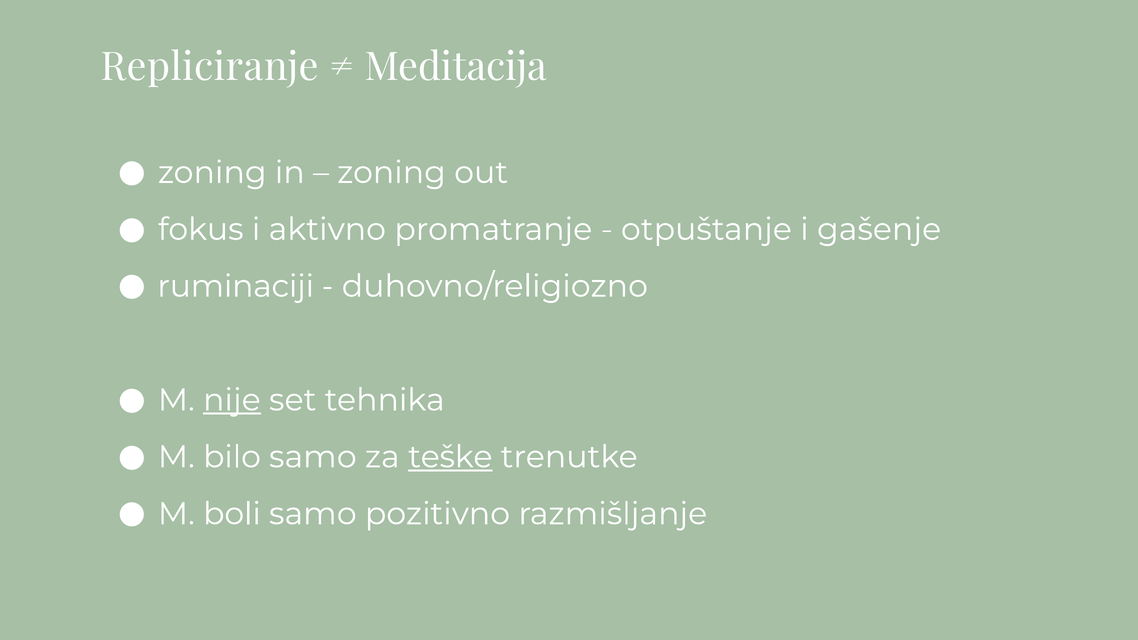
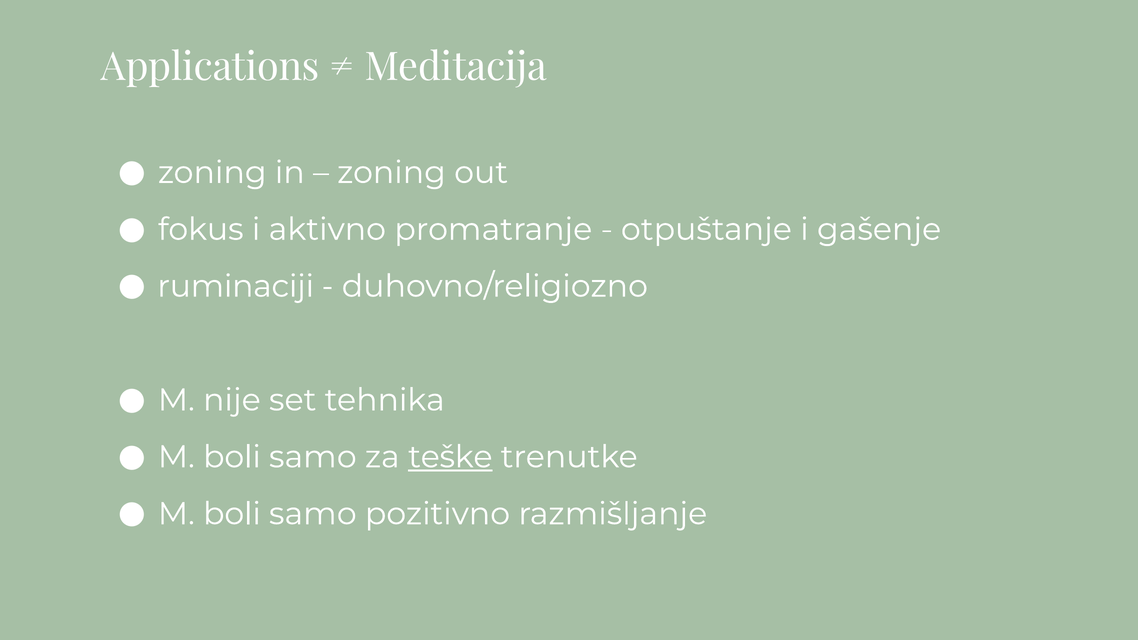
Repliciranje: Repliciranje -> Applications (210, 67)
nije underline: present -> none (232, 400)
bilo: bilo -> boli (232, 457)
